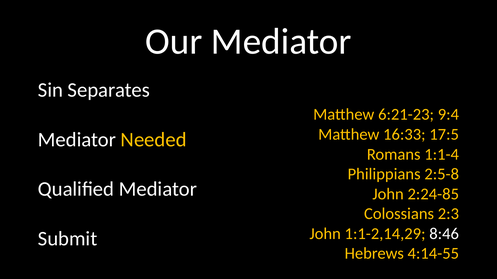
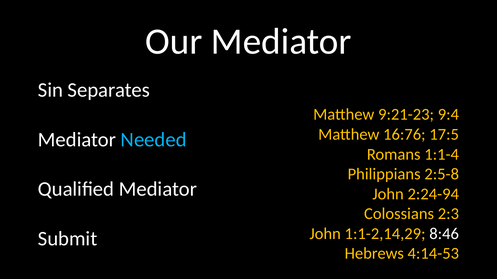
6:21-23: 6:21-23 -> 9:21-23 (406, 115)
16:33: 16:33 -> 16:76 (404, 135)
Needed colour: yellow -> light blue (154, 140)
2:24-85: 2:24-85 -> 2:24-94 (433, 194)
4:14-55: 4:14-55 -> 4:14-53 (433, 254)
